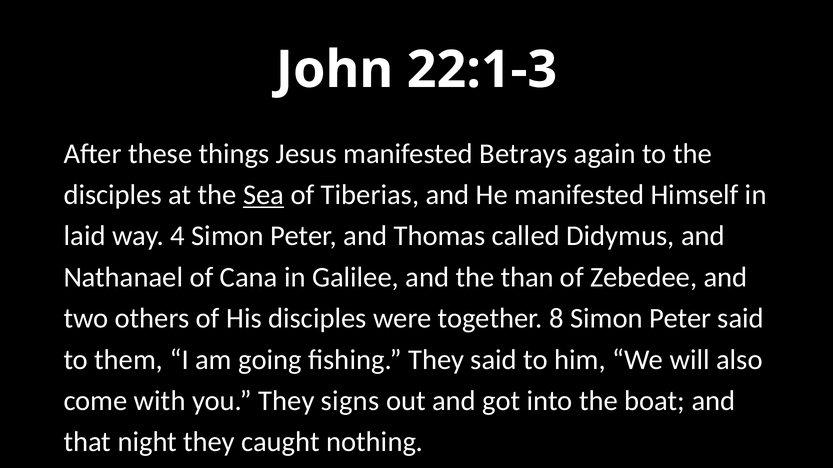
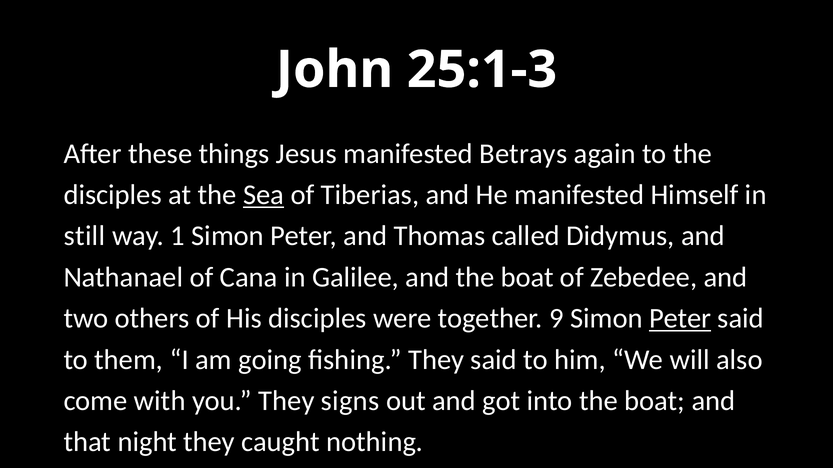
22:1-3: 22:1-3 -> 25:1-3 (482, 70)
laid: laid -> still (85, 236)
4: 4 -> 1 (178, 236)
and the than: than -> boat (527, 278)
8: 8 -> 9 (556, 319)
Peter underline: none -> present (680, 319)
